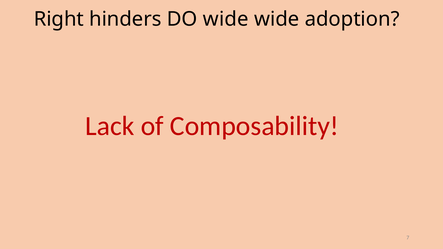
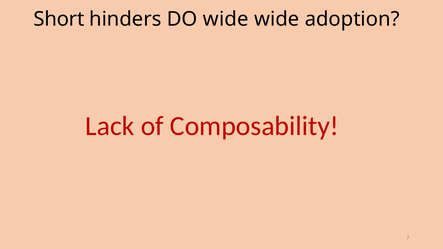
Right: Right -> Short (59, 19)
